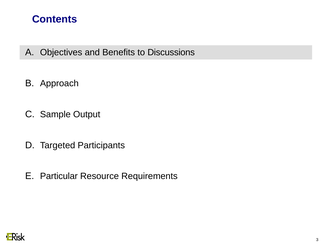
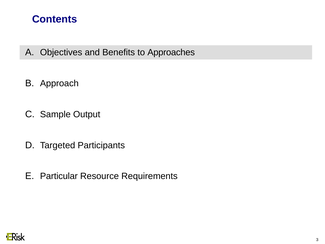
Discussions: Discussions -> Approaches (171, 52)
